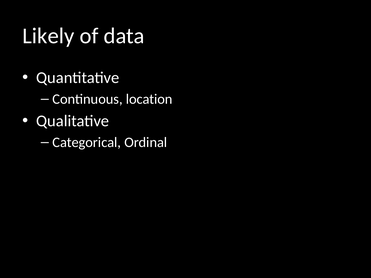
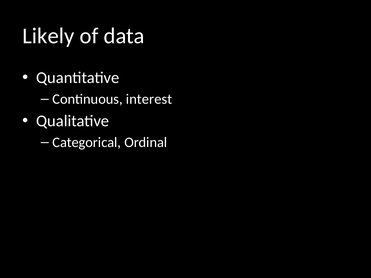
location: location -> interest (149, 99)
